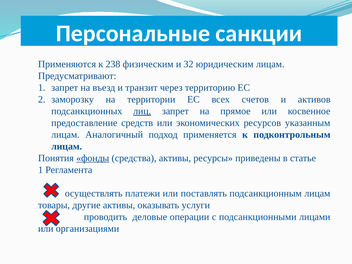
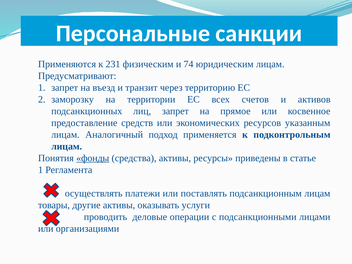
238: 238 -> 231 (113, 64)
32: 32 -> 74 (189, 64)
лиц underline: present -> none (142, 111)
